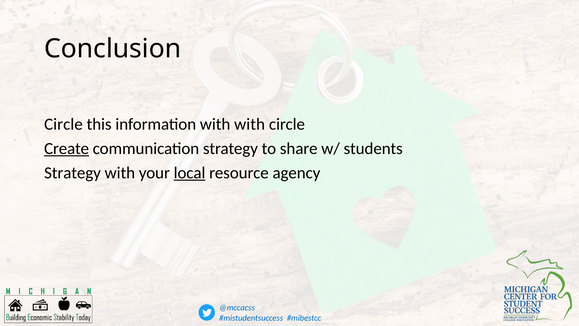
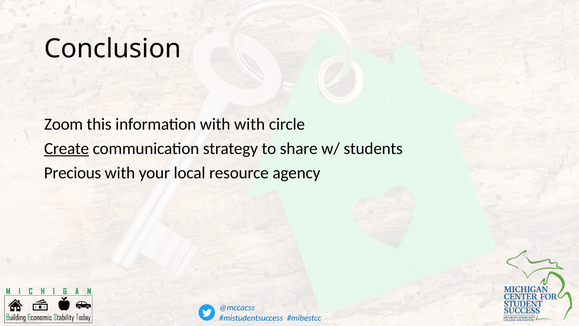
Circle: Circle -> Zoom (64, 124)
Strategy: Strategy -> Precious (73, 173)
local underline: present -> none (190, 173)
